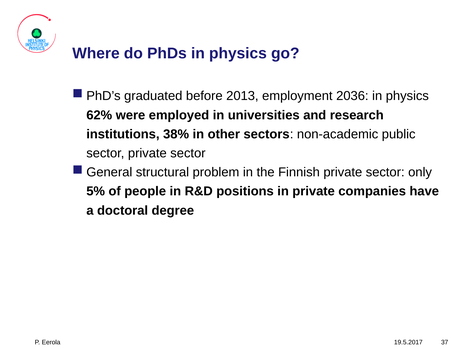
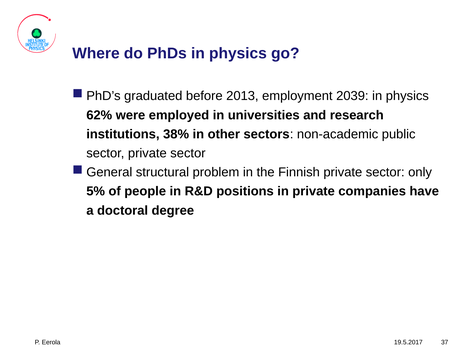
2036: 2036 -> 2039 (352, 96)
